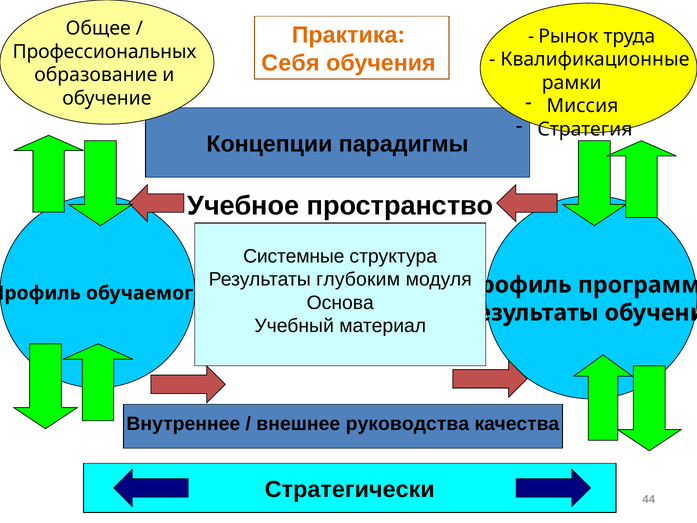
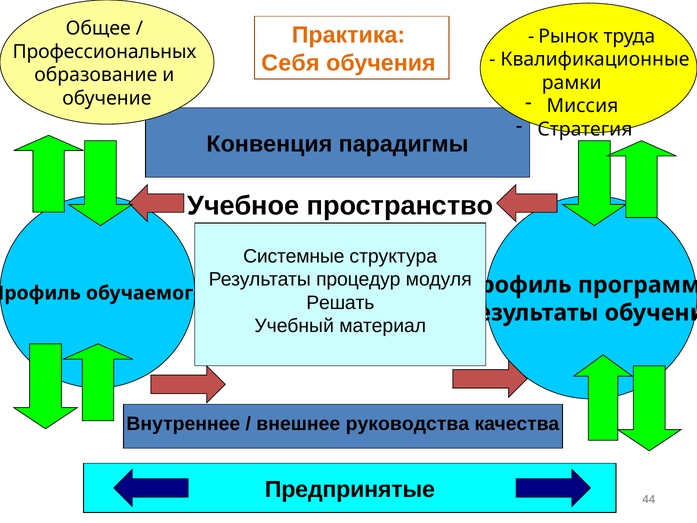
Концепции: Концепции -> Конвенция (269, 144)
глубоким: глубоким -> процедур (358, 279)
Основа: Основа -> Решать (340, 303)
Стратегически: Стратегически -> Предпринятые (350, 489)
